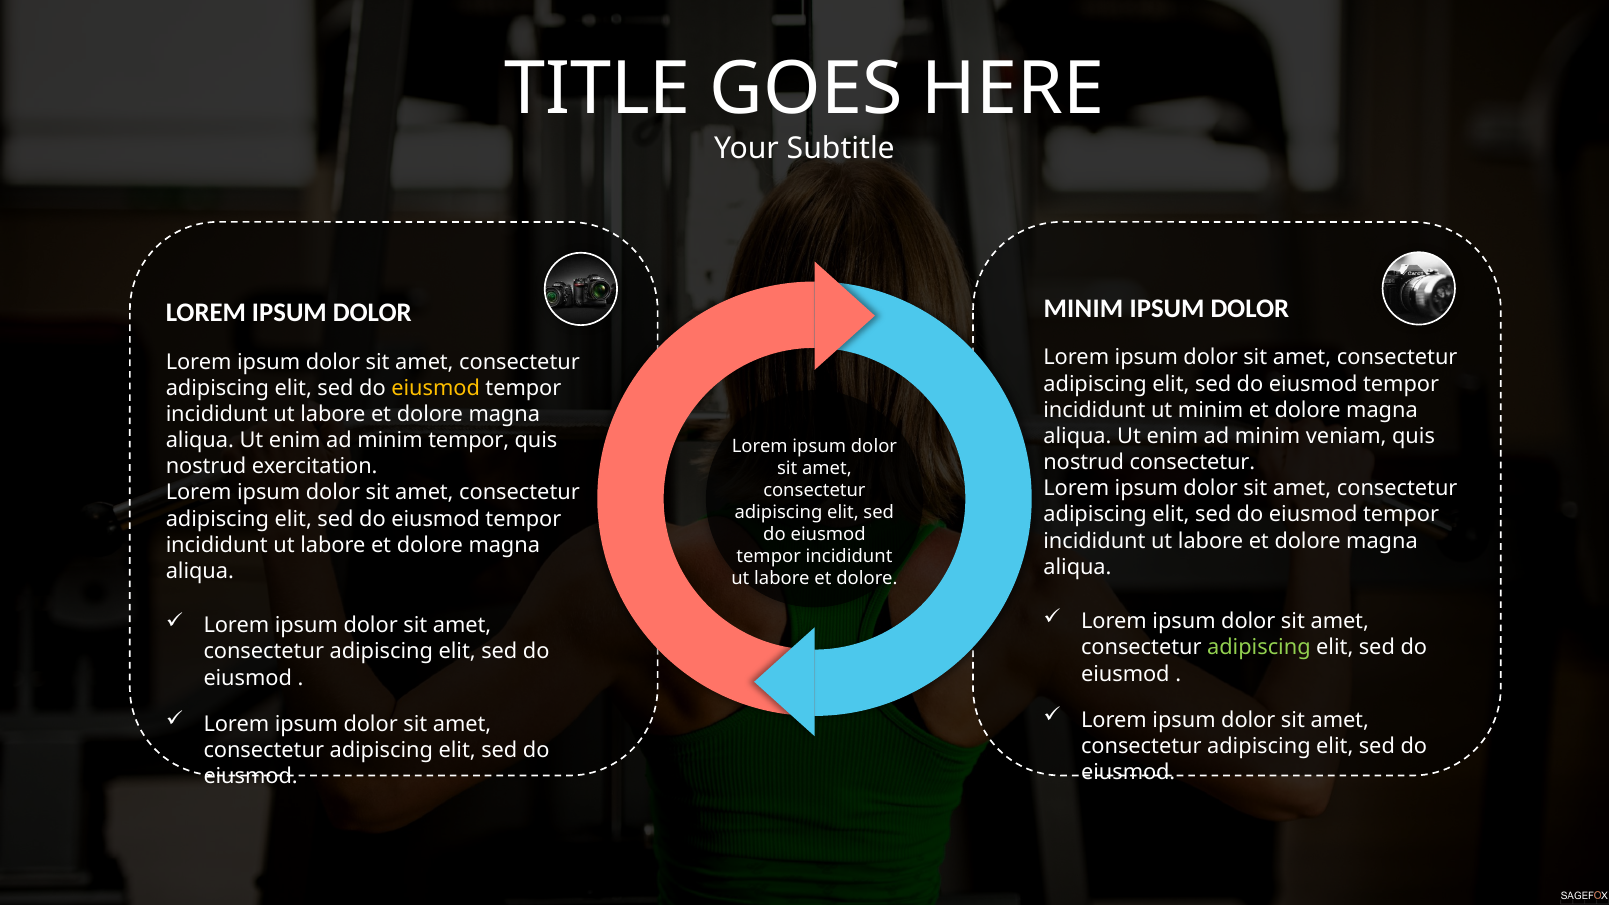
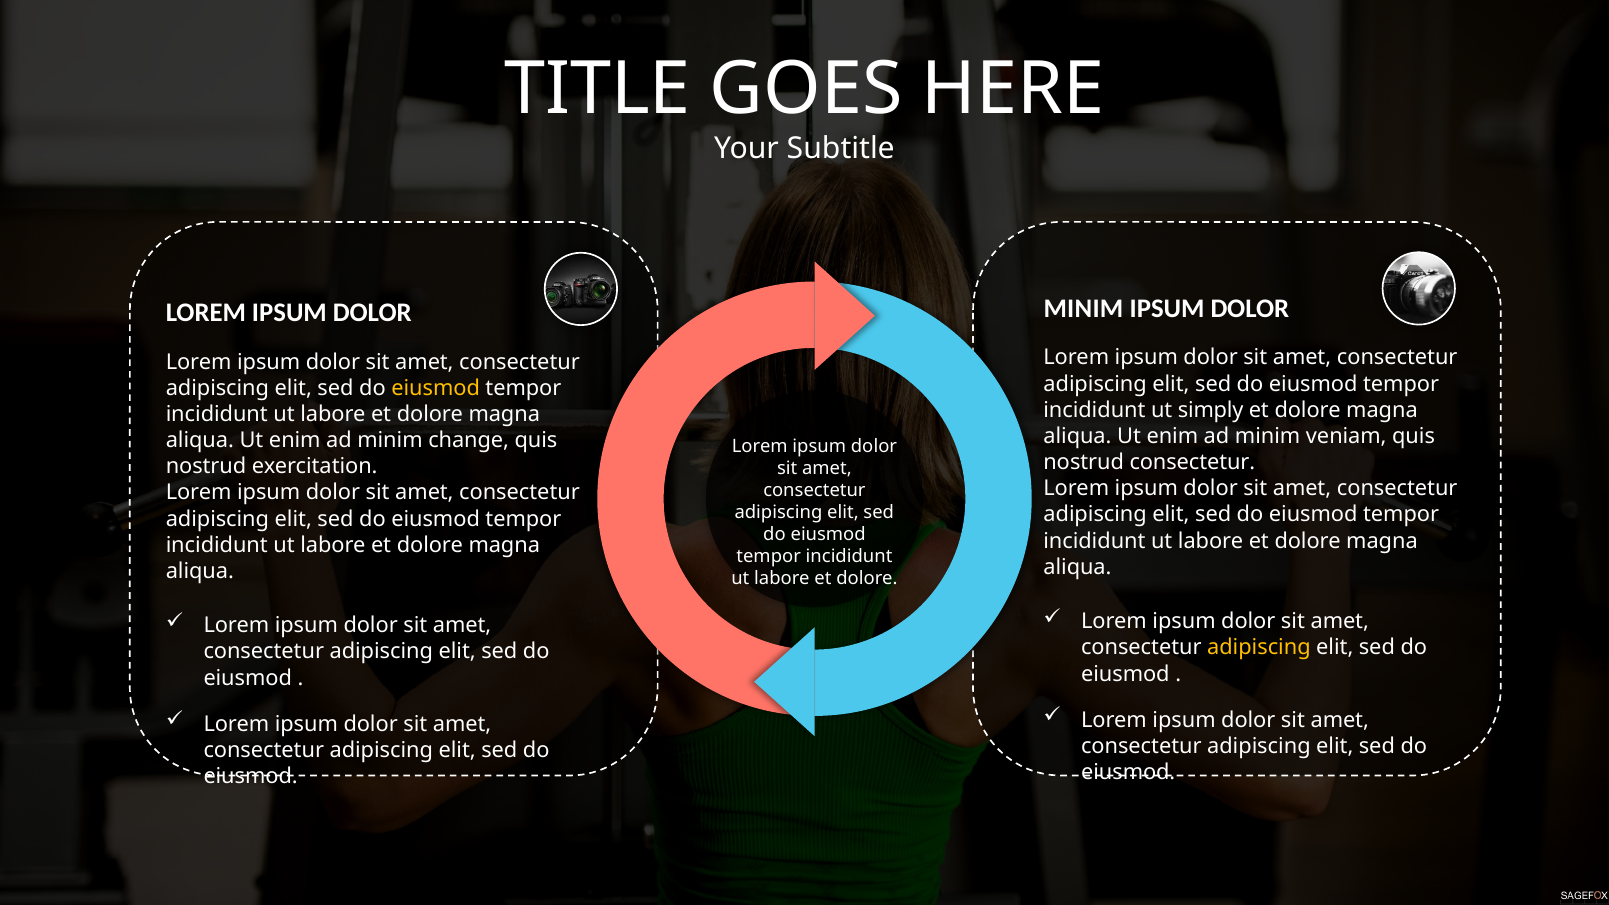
ut minim: minim -> simply (1211, 410)
minim tempor: tempor -> change (469, 440)
adipiscing colour: light green -> yellow (1259, 648)
